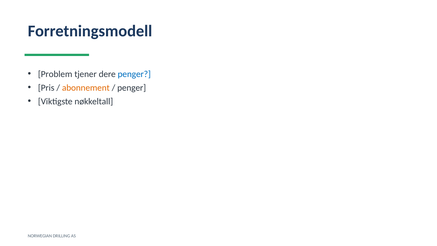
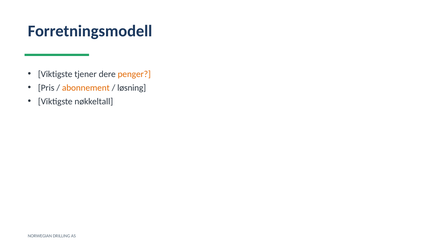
Problem: Problem -> Viktigste (55, 74)
penger colour: blue -> orange (134, 74)
penger: penger -> løsning (132, 88)
